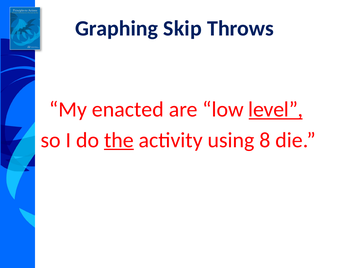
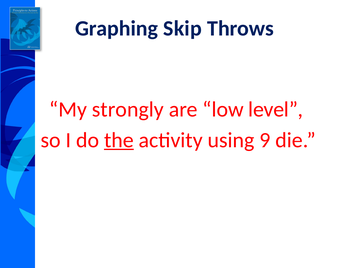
enacted: enacted -> strongly (128, 110)
level underline: present -> none (276, 110)
8: 8 -> 9 (265, 140)
